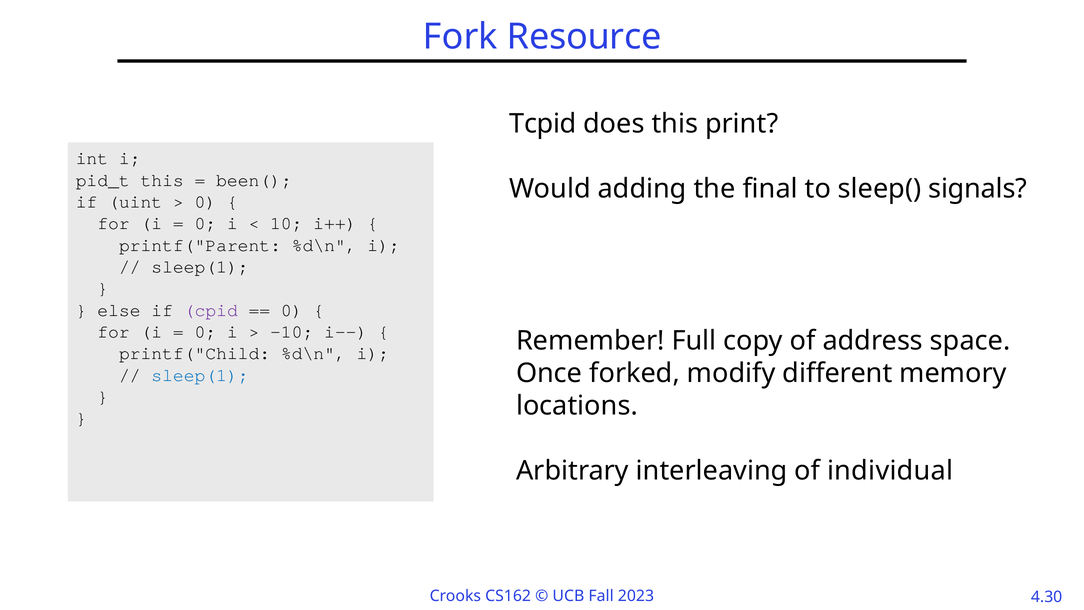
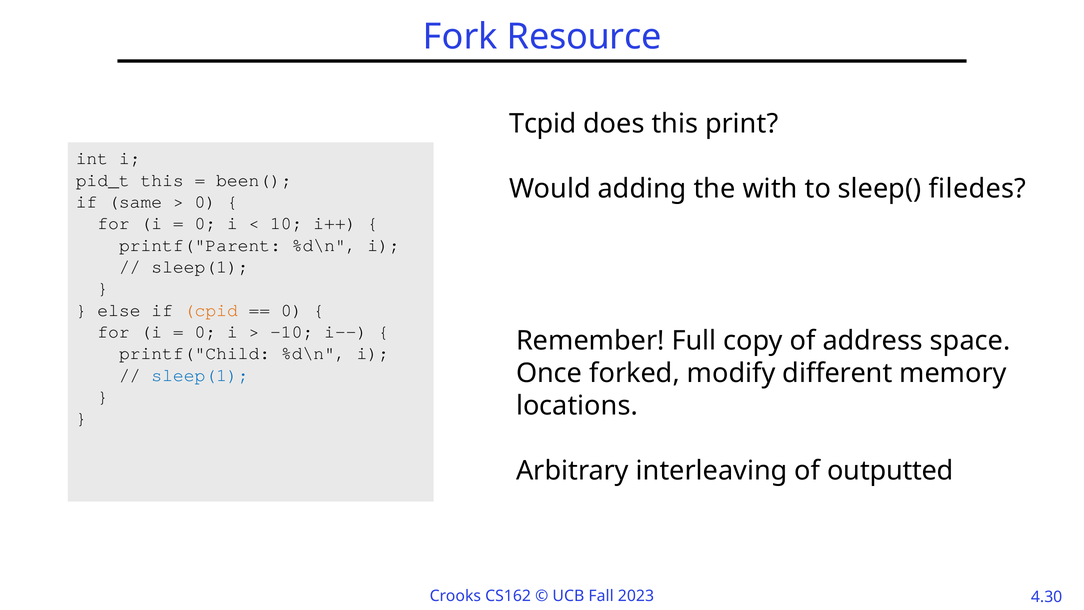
final: final -> with (770, 189)
signals: signals -> filedes (977, 189)
uint: uint -> same (135, 202)
cpid colour: purple -> orange (211, 310)
individual: individual -> outputted (890, 471)
